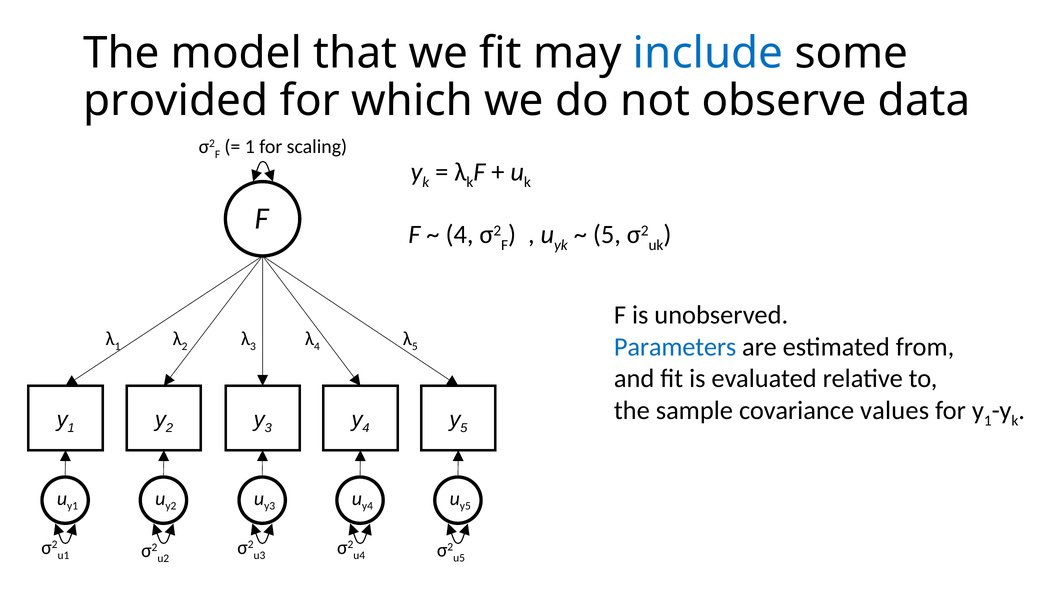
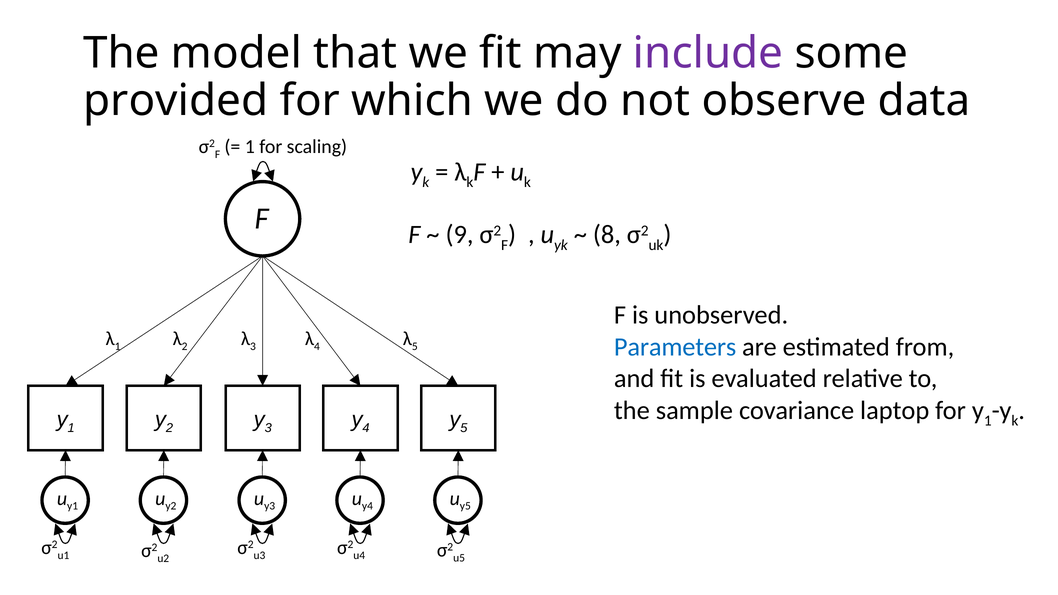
include colour: blue -> purple (708, 53)
4: 4 -> 9 (460, 235)
5: 5 -> 8 (607, 235)
values: values -> laptop (895, 411)
